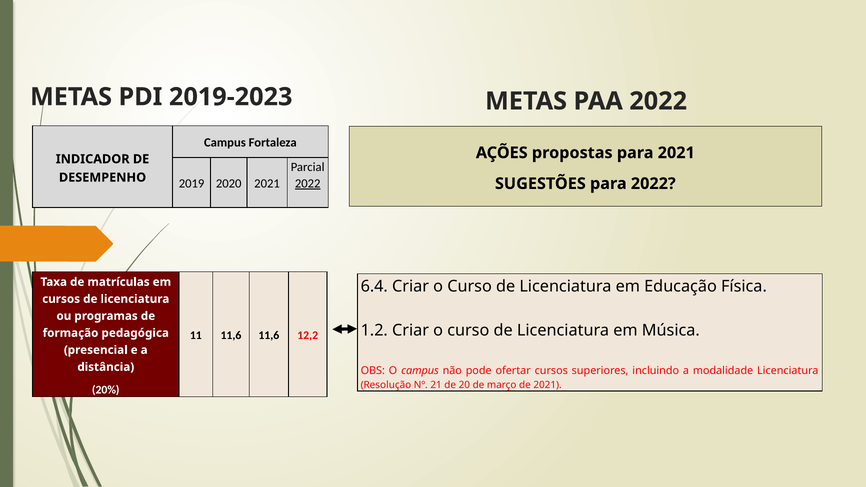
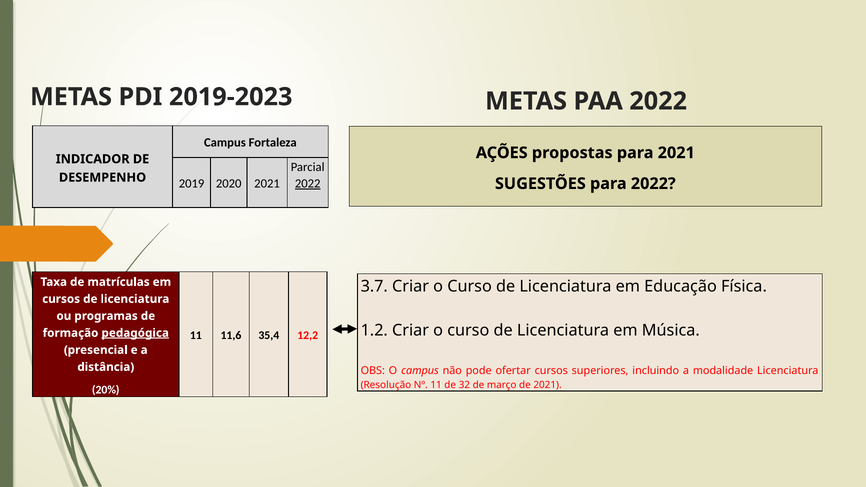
6.4: 6.4 -> 3.7 (374, 286)
11,6 11,6: 11,6 -> 35,4 (269, 335)
pedagógica underline: none -> present (135, 333)
Nº 21: 21 -> 11 (436, 385)
20: 20 -> 32 (464, 385)
